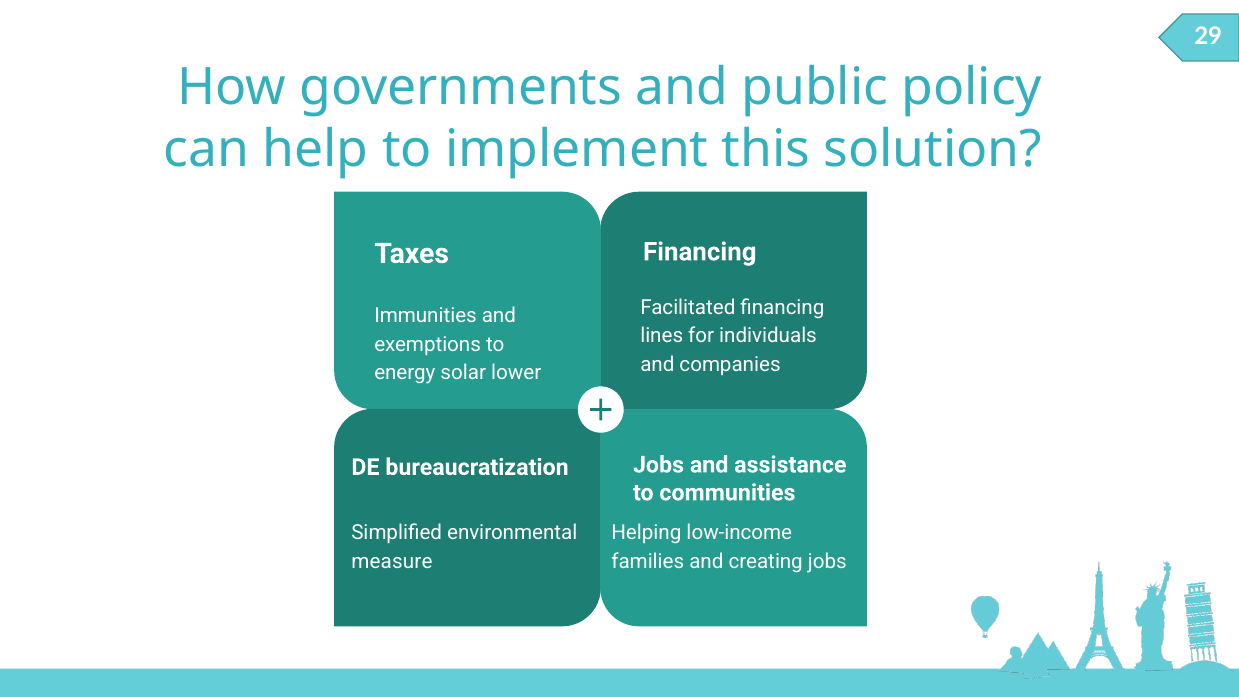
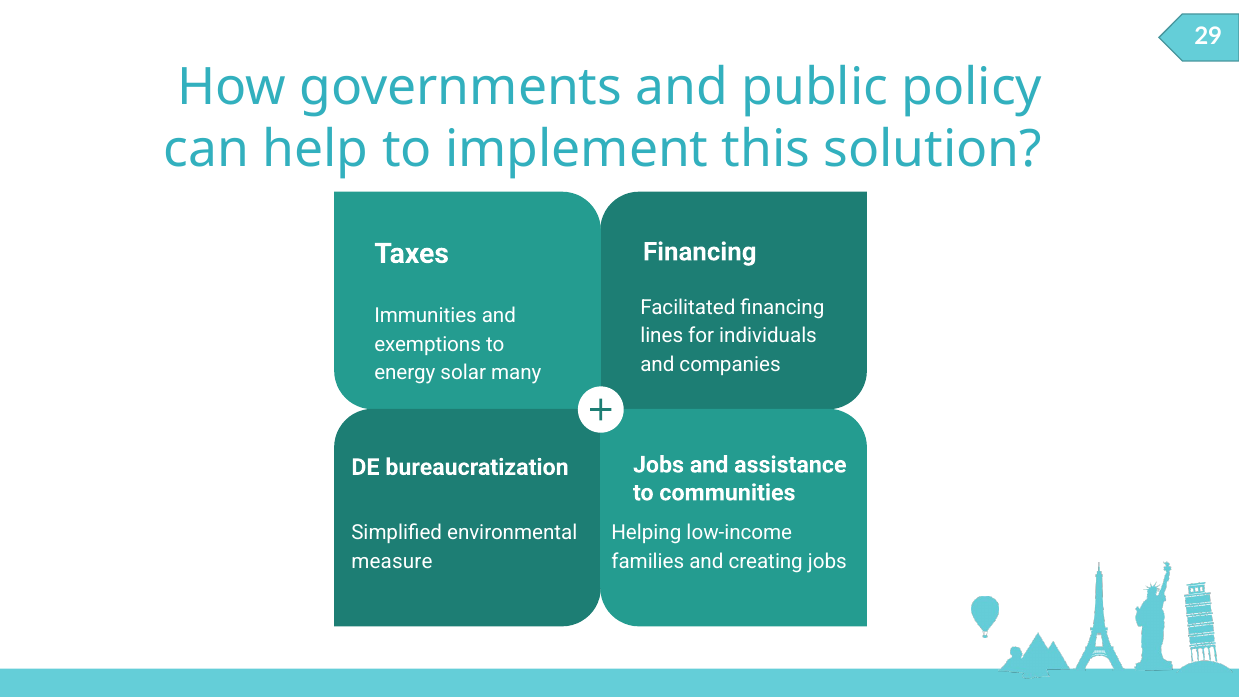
lower: lower -> many (516, 373)
